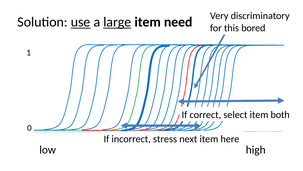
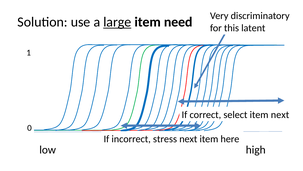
use underline: present -> none (81, 22)
bored: bored -> latent (253, 28)
item both: both -> next (280, 114)
